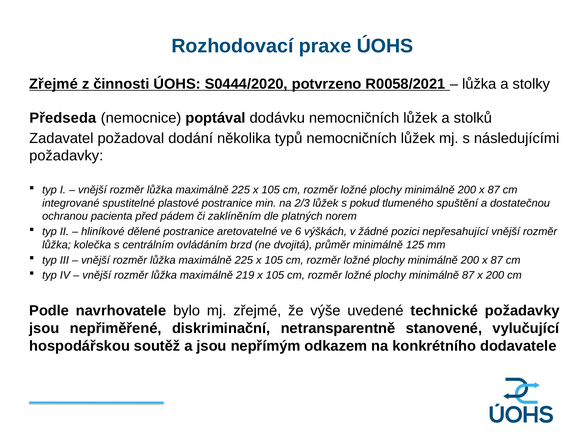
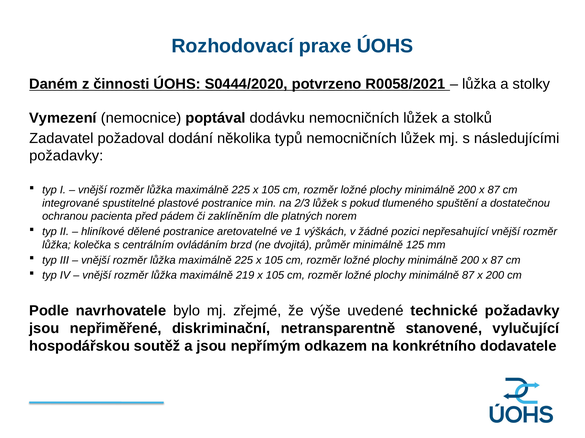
Zřejmé: Zřejmé -> Daném (54, 84)
Předseda: Předseda -> Vymezení (63, 118)
6: 6 -> 1 (298, 232)
